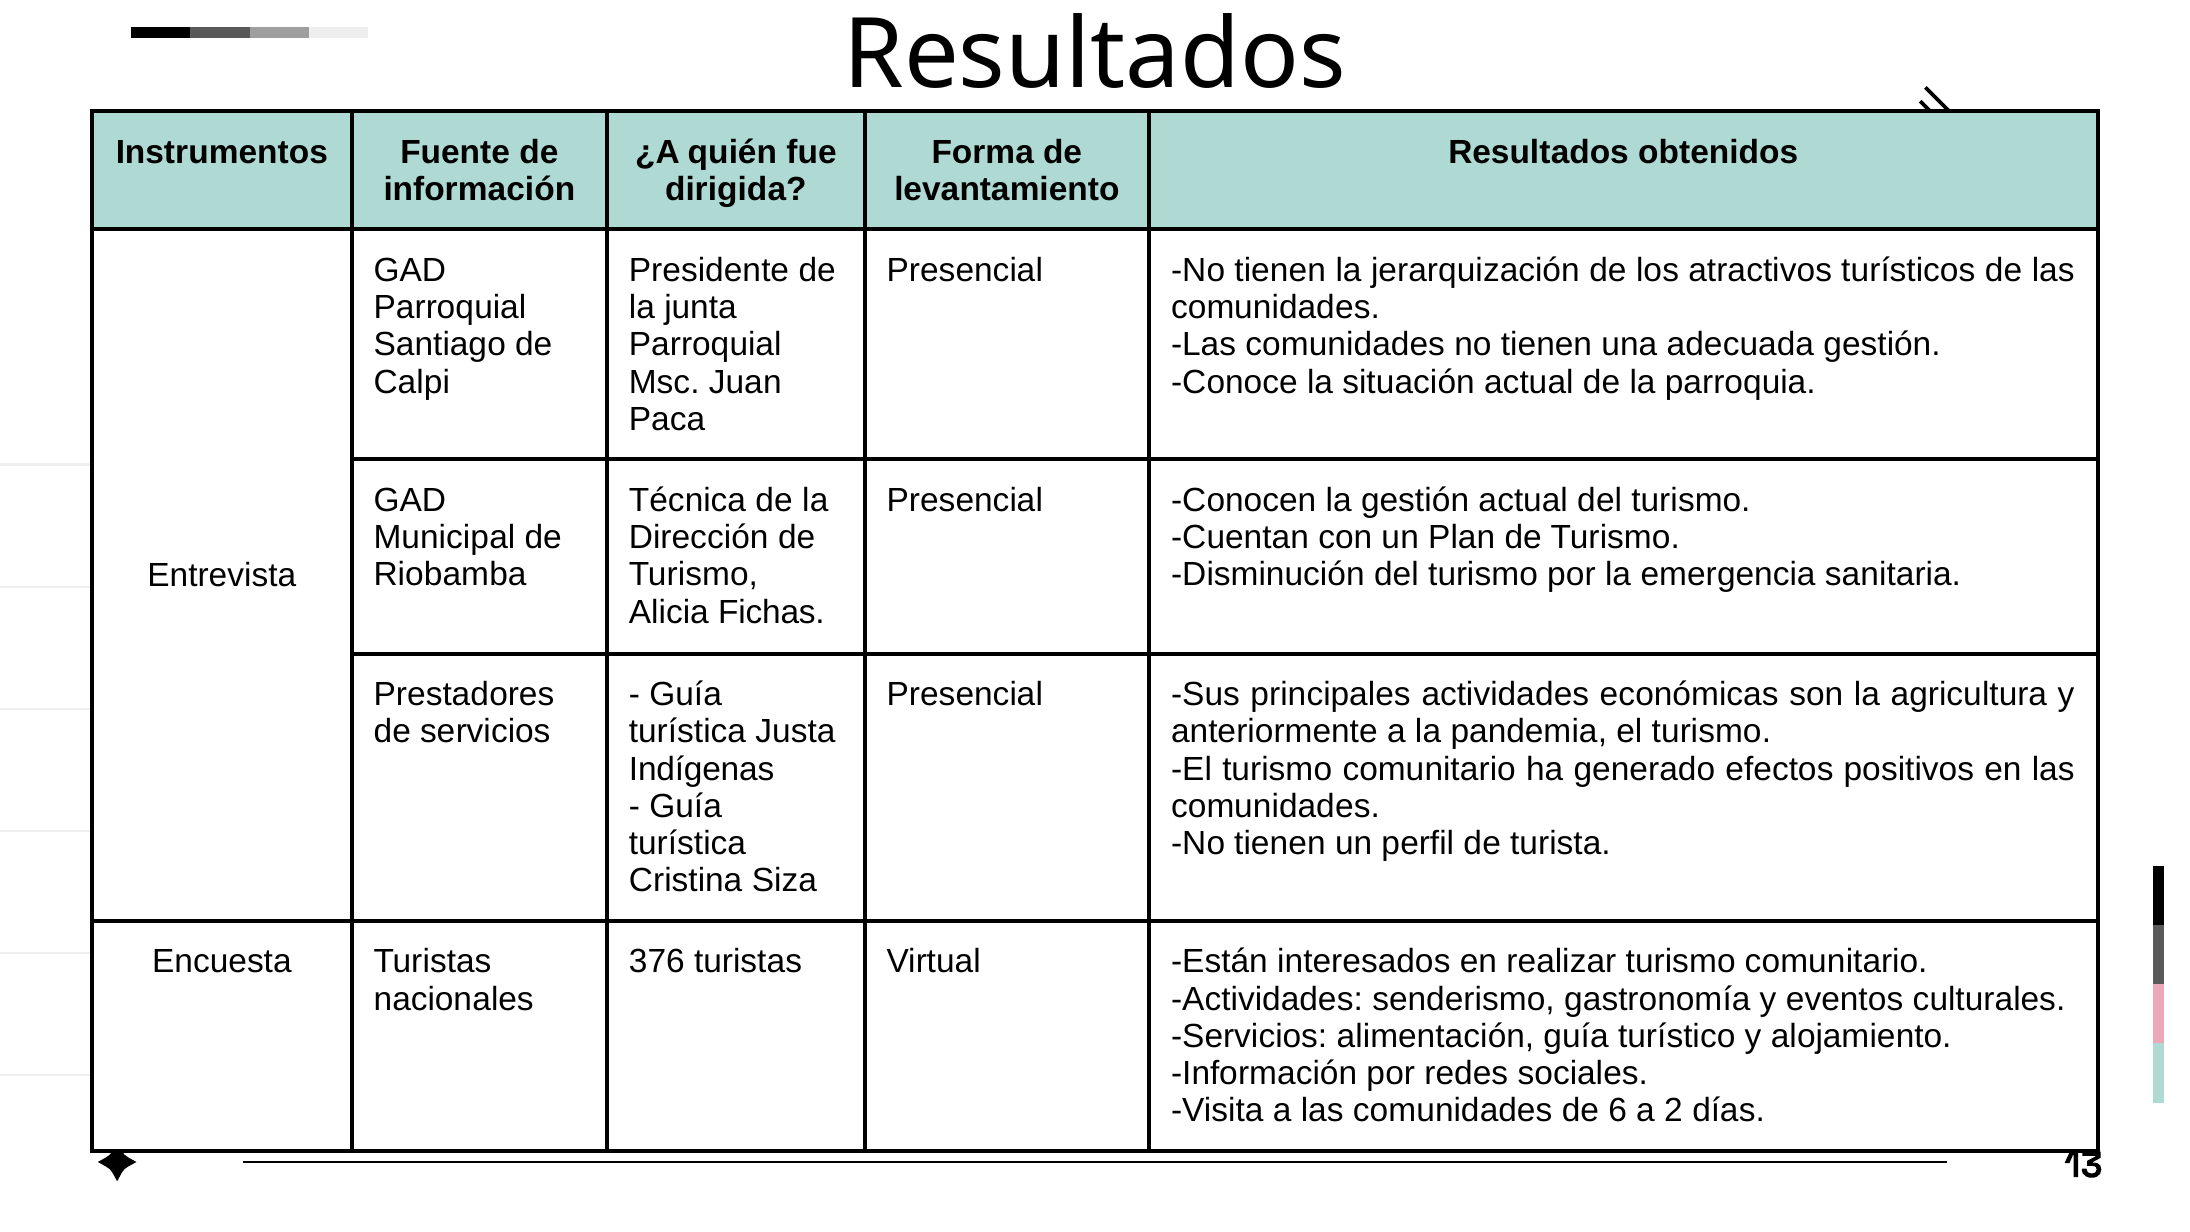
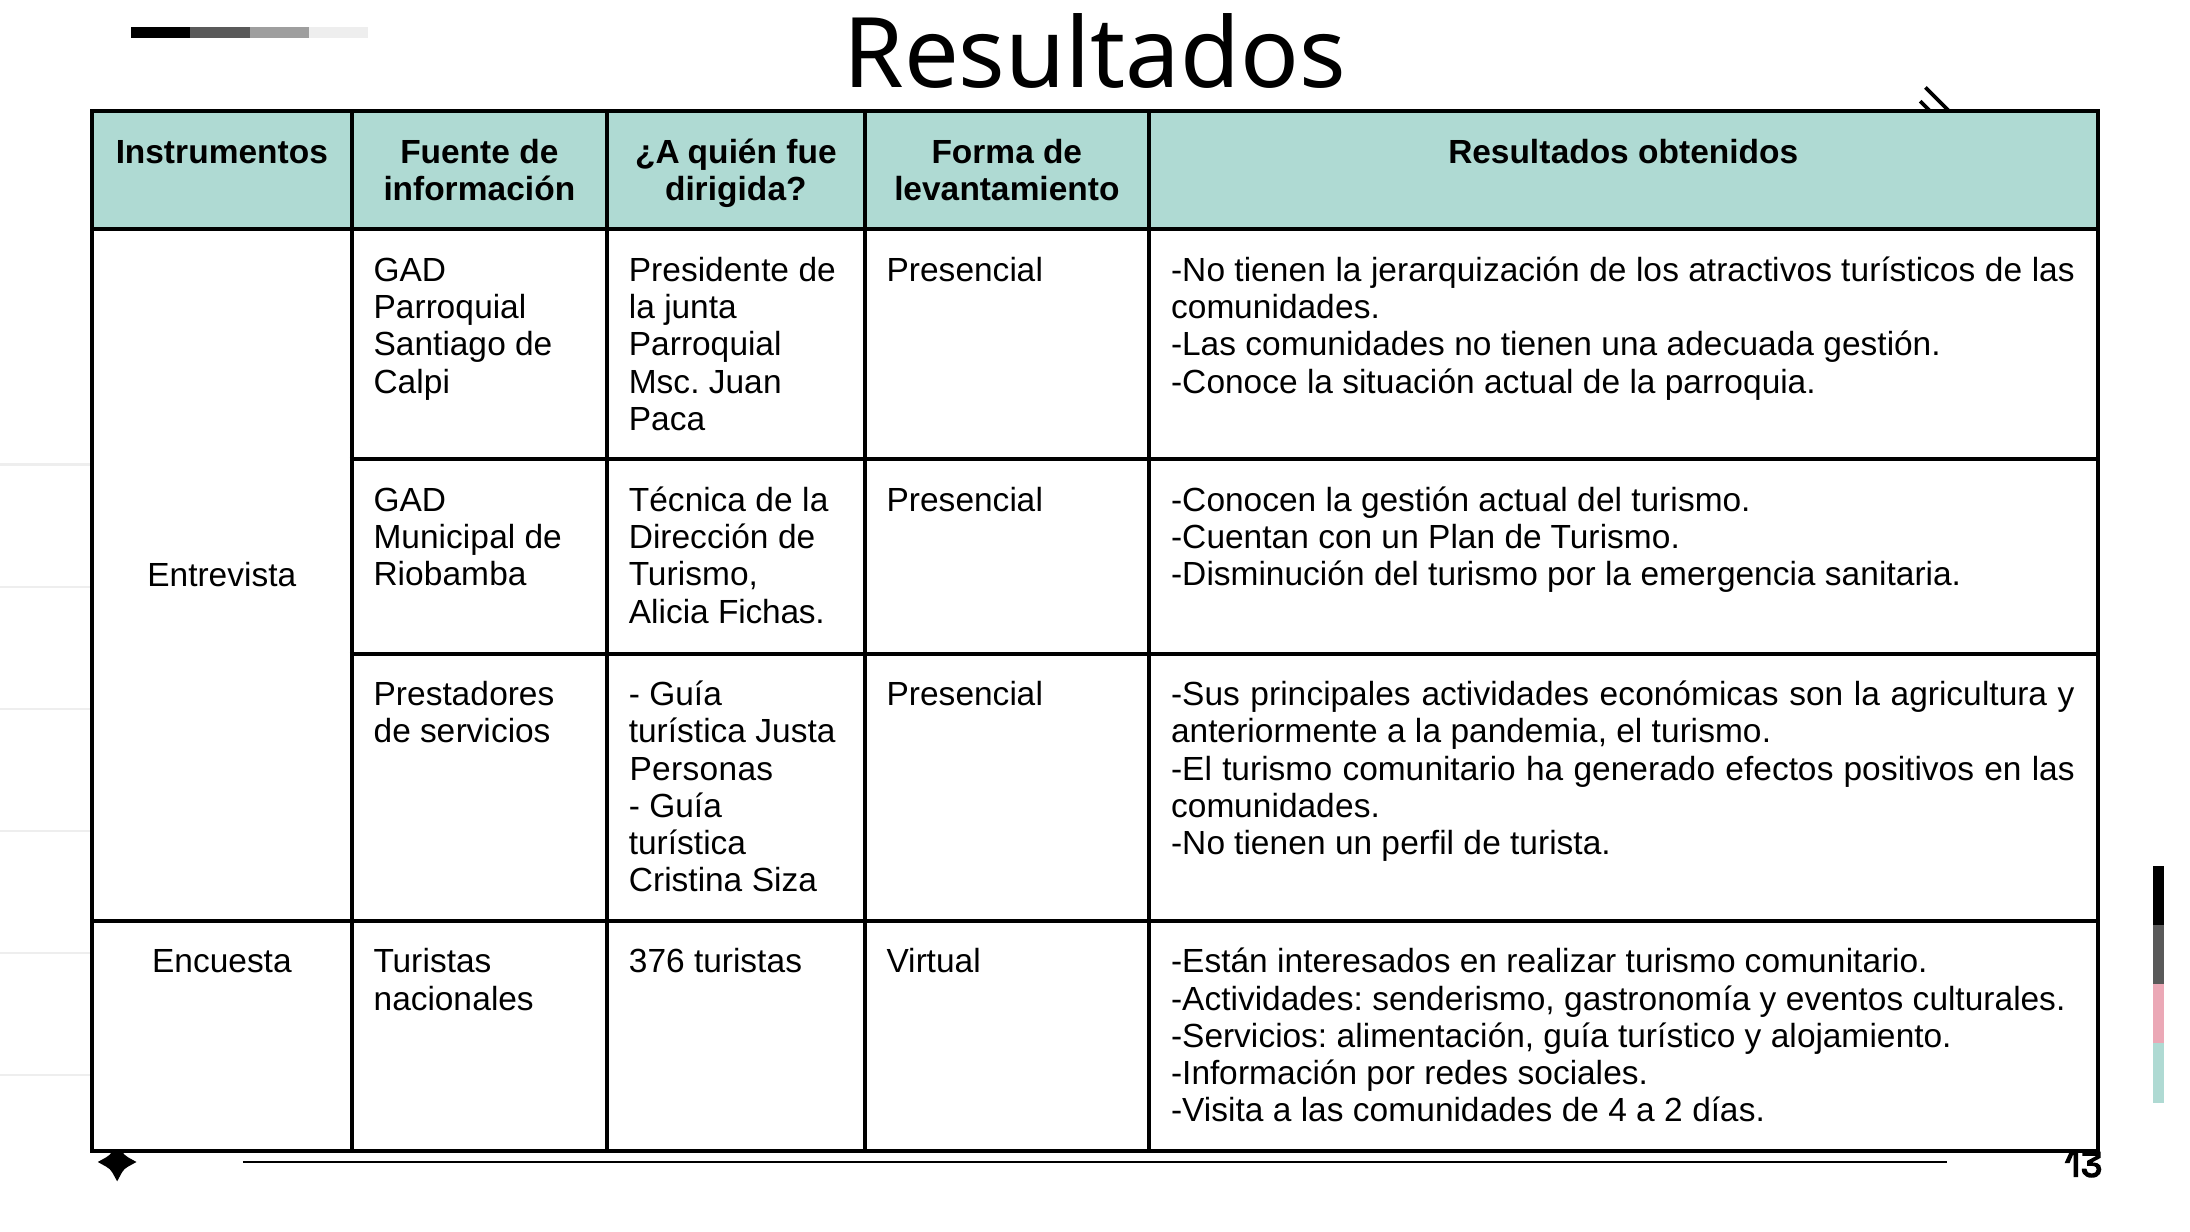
Indígenas: Indígenas -> Personas (701, 769)
6: 6 -> 4 (1618, 1111)
